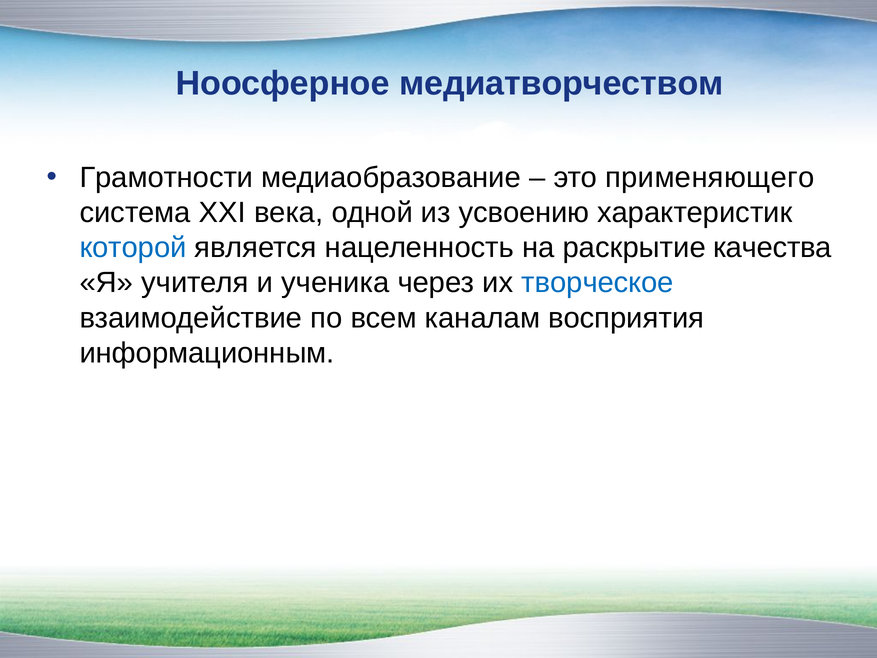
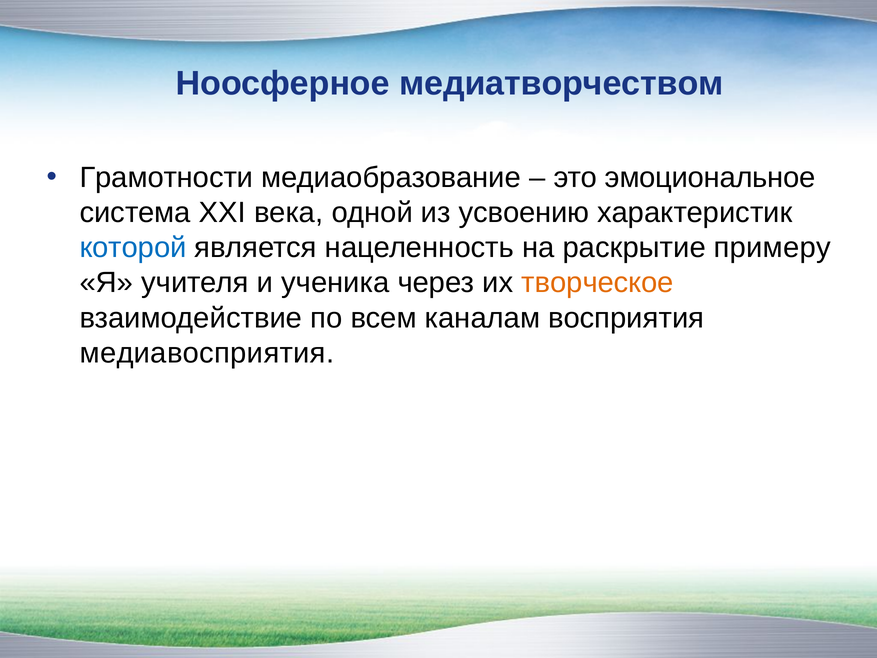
применяющего: применяющего -> эмоциональное (710, 177)
качества: качества -> примеру (772, 248)
творческое colour: blue -> orange (597, 283)
информационным: информационным -> медиавосприятия (207, 353)
